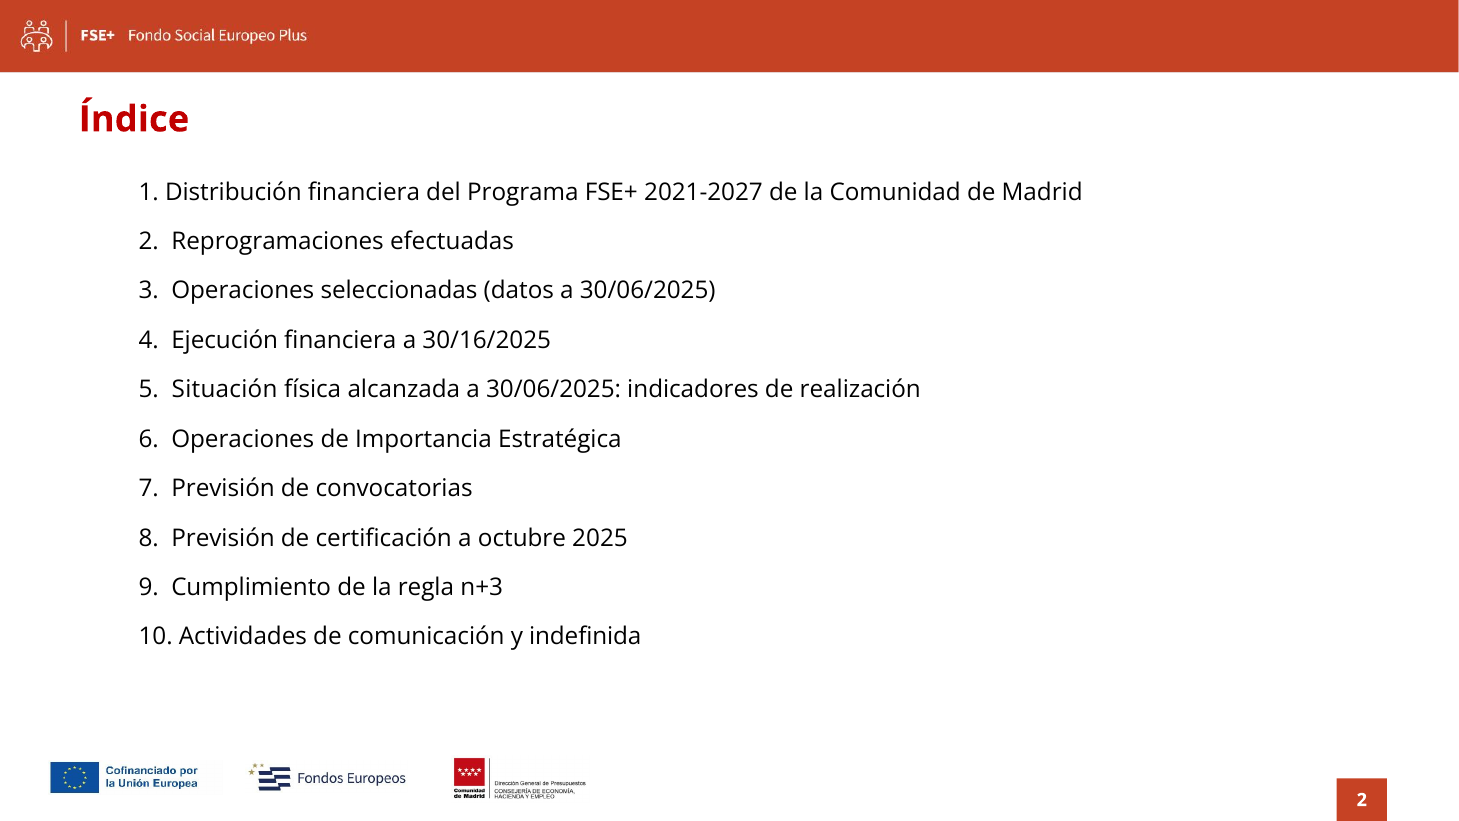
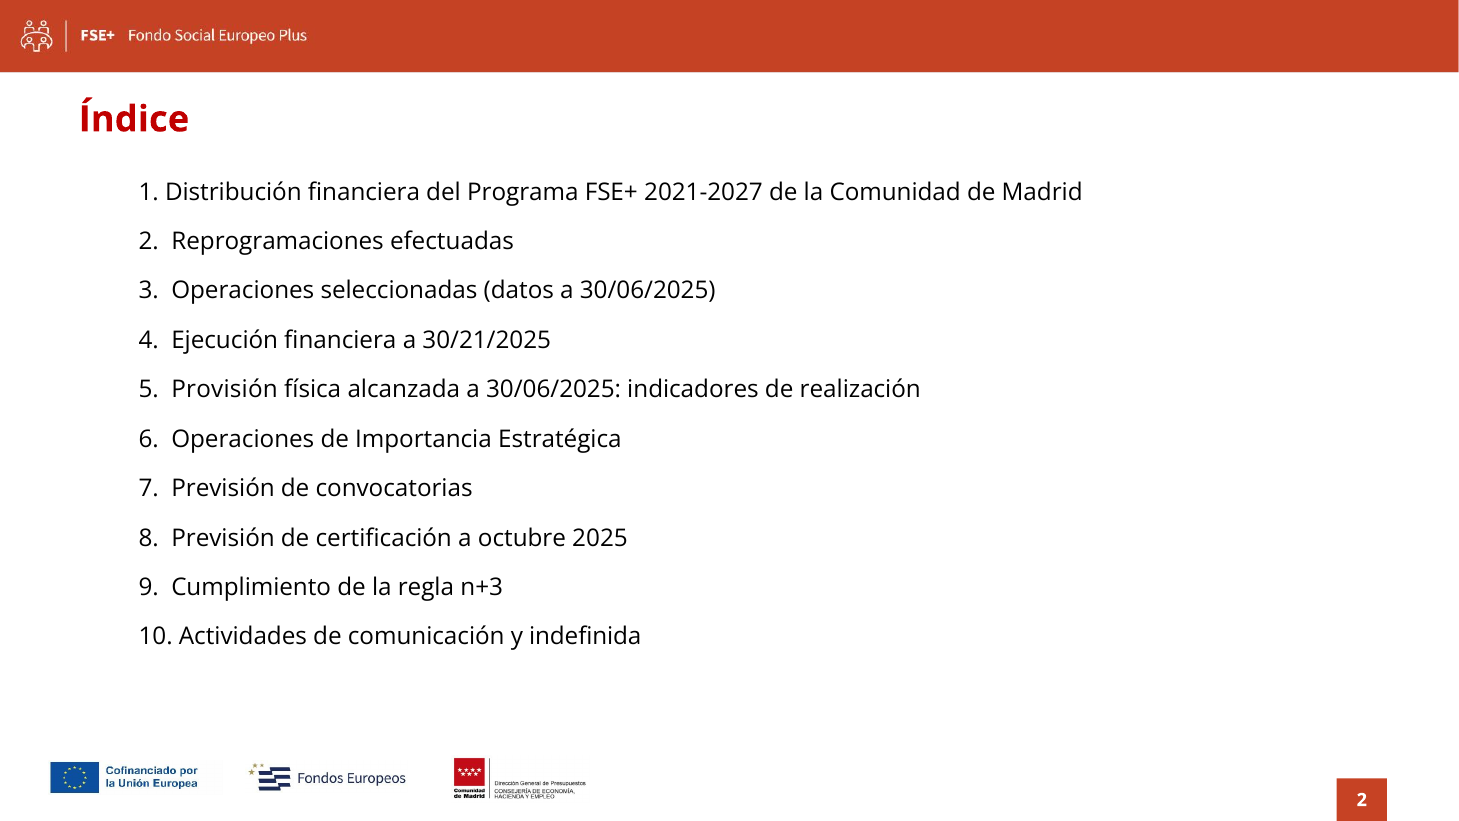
30/16/2025: 30/16/2025 -> 30/21/2025 (487, 340)
Situación: Situación -> Provisión (225, 390)
